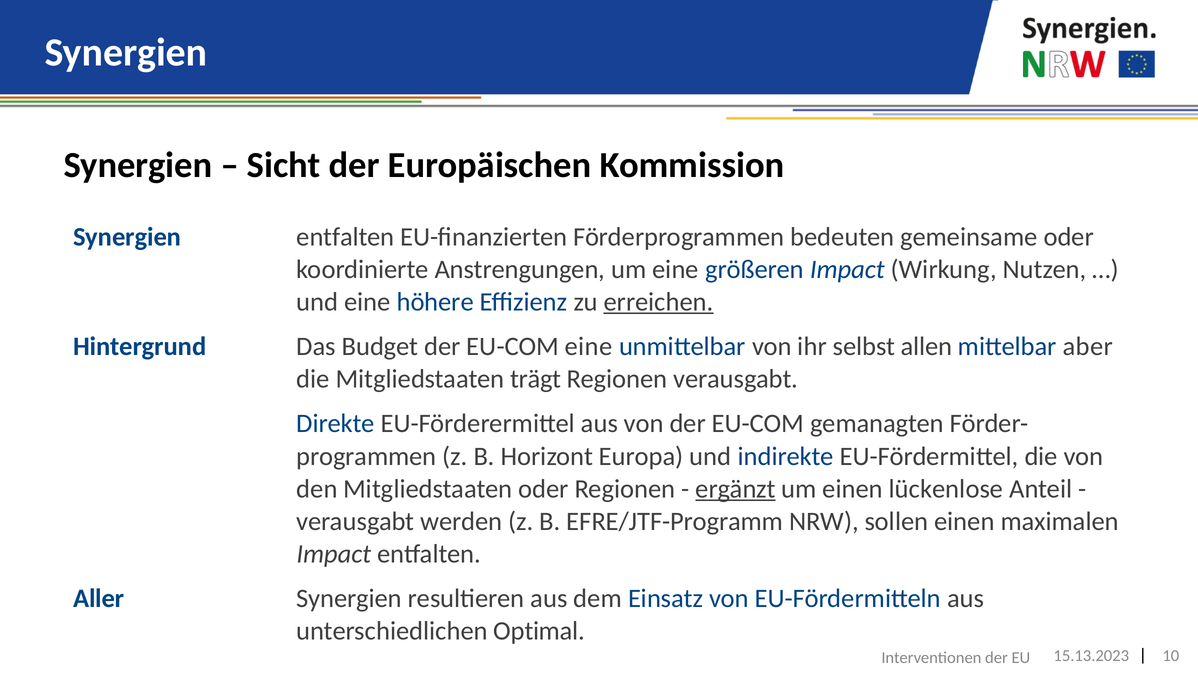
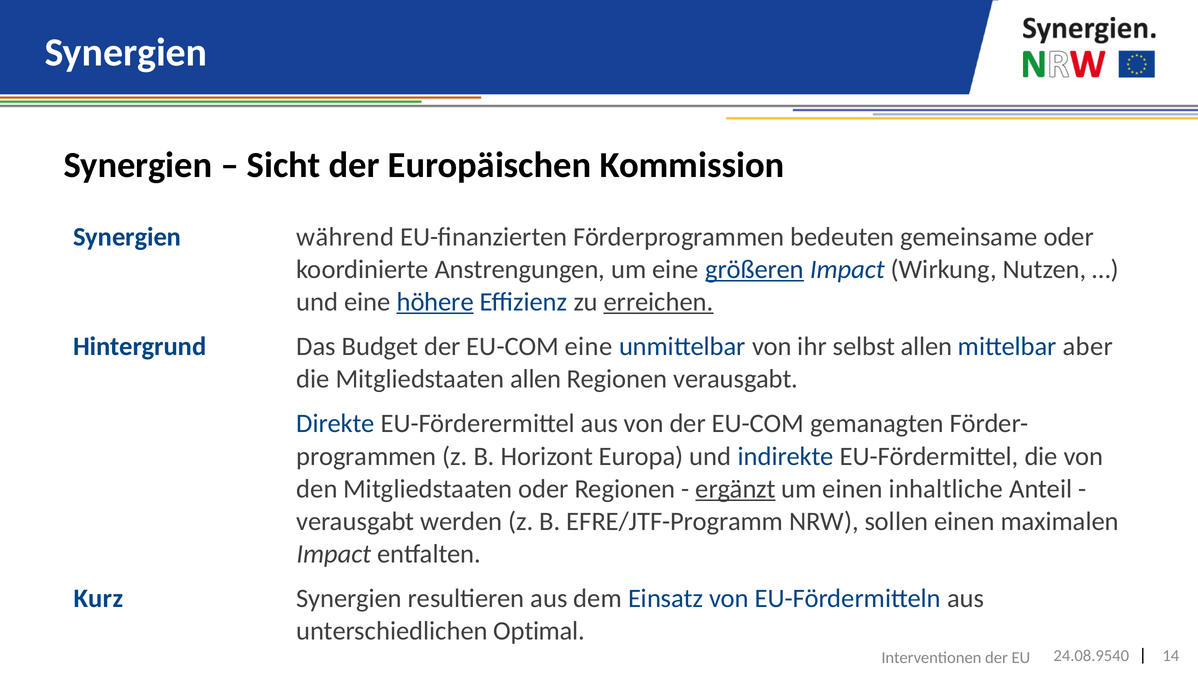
Synergien entfalten: entfalten -> während (345, 237)
größeren underline: none -> present (755, 269)
höhere underline: none -> present (435, 302)
Mitgliedstaaten trägt: trägt -> allen (536, 379)
lückenlose: lückenlose -> inhaltliche (946, 489)
Aller: Aller -> Kurz (98, 598)
15.13.2023: 15.13.2023 -> 24.08.9540 (1091, 656)
10: 10 -> 14 (1171, 655)
